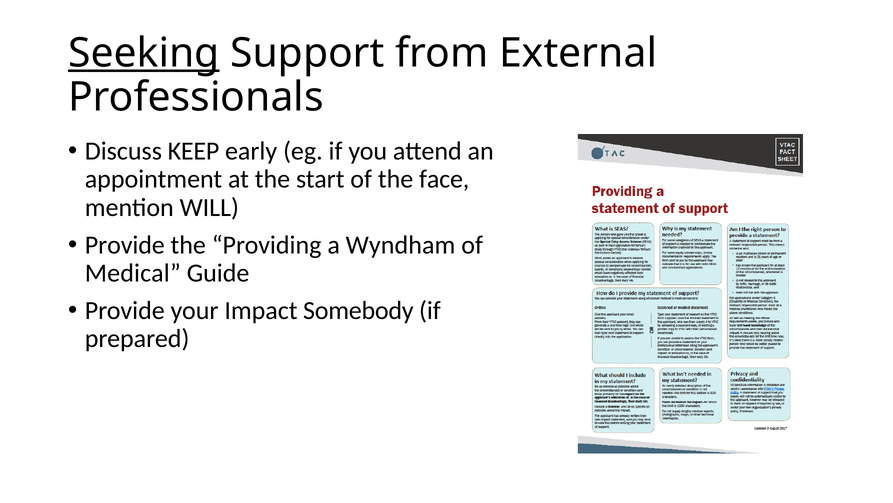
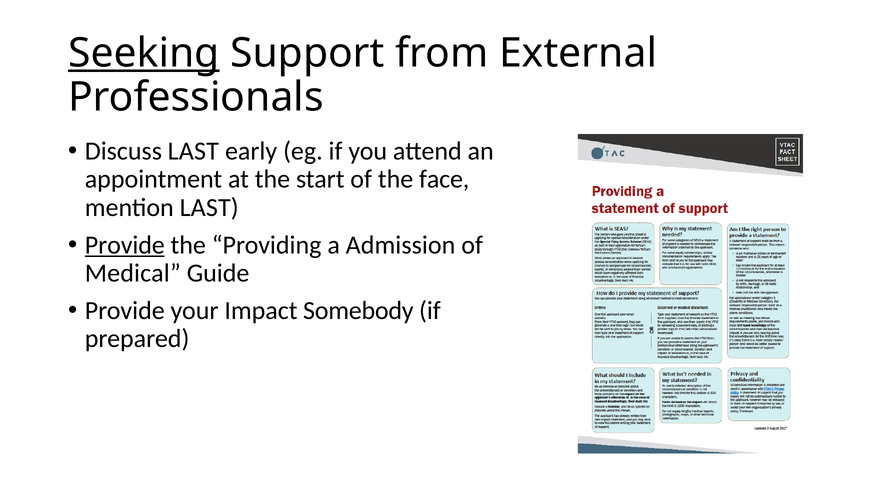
Discuss KEEP: KEEP -> LAST (193, 151)
mention WILL: WILL -> LAST (209, 207)
Provide underline: none -> present (125, 245)
Wyndham: Wyndham -> Admission (401, 245)
